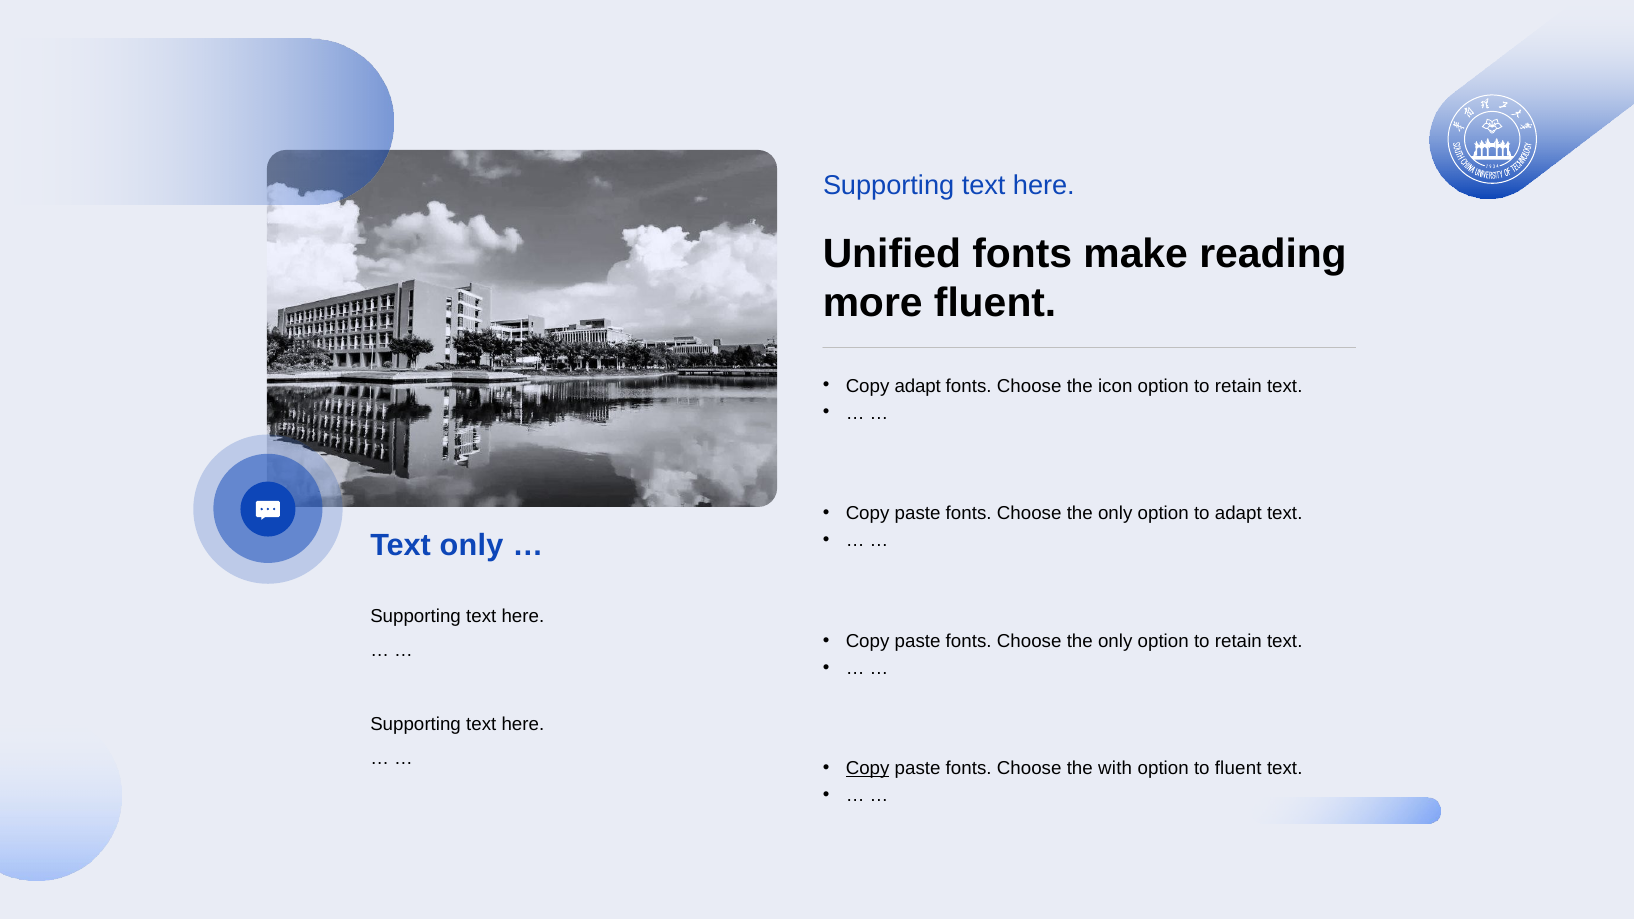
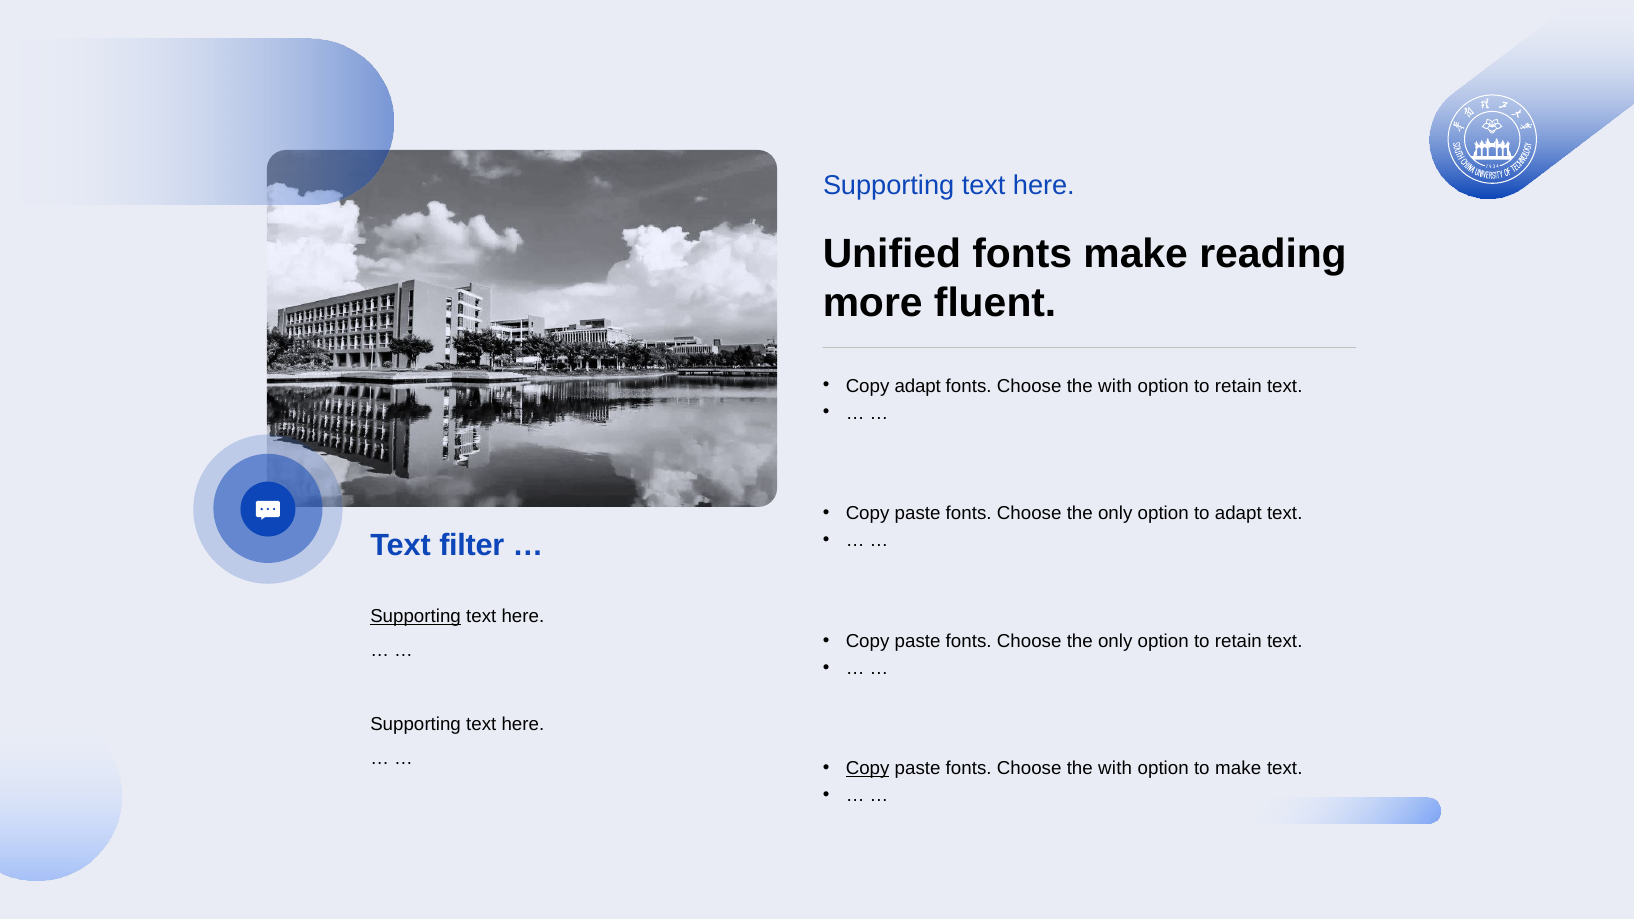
icon: icon -> with (1115, 386)
Text only: only -> filter (472, 546)
Supporting underline: none -> present (416, 617)
to fluent: fluent -> make (1238, 769)
